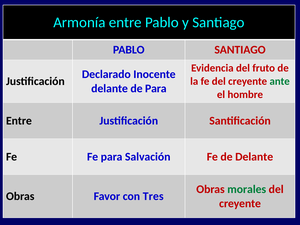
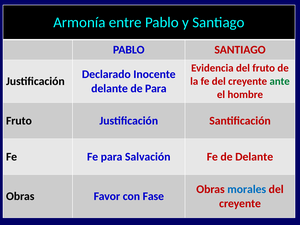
Entre: Entre -> Fruto (19, 121)
morales colour: green -> blue (247, 189)
Tres: Tres -> Fase (153, 196)
